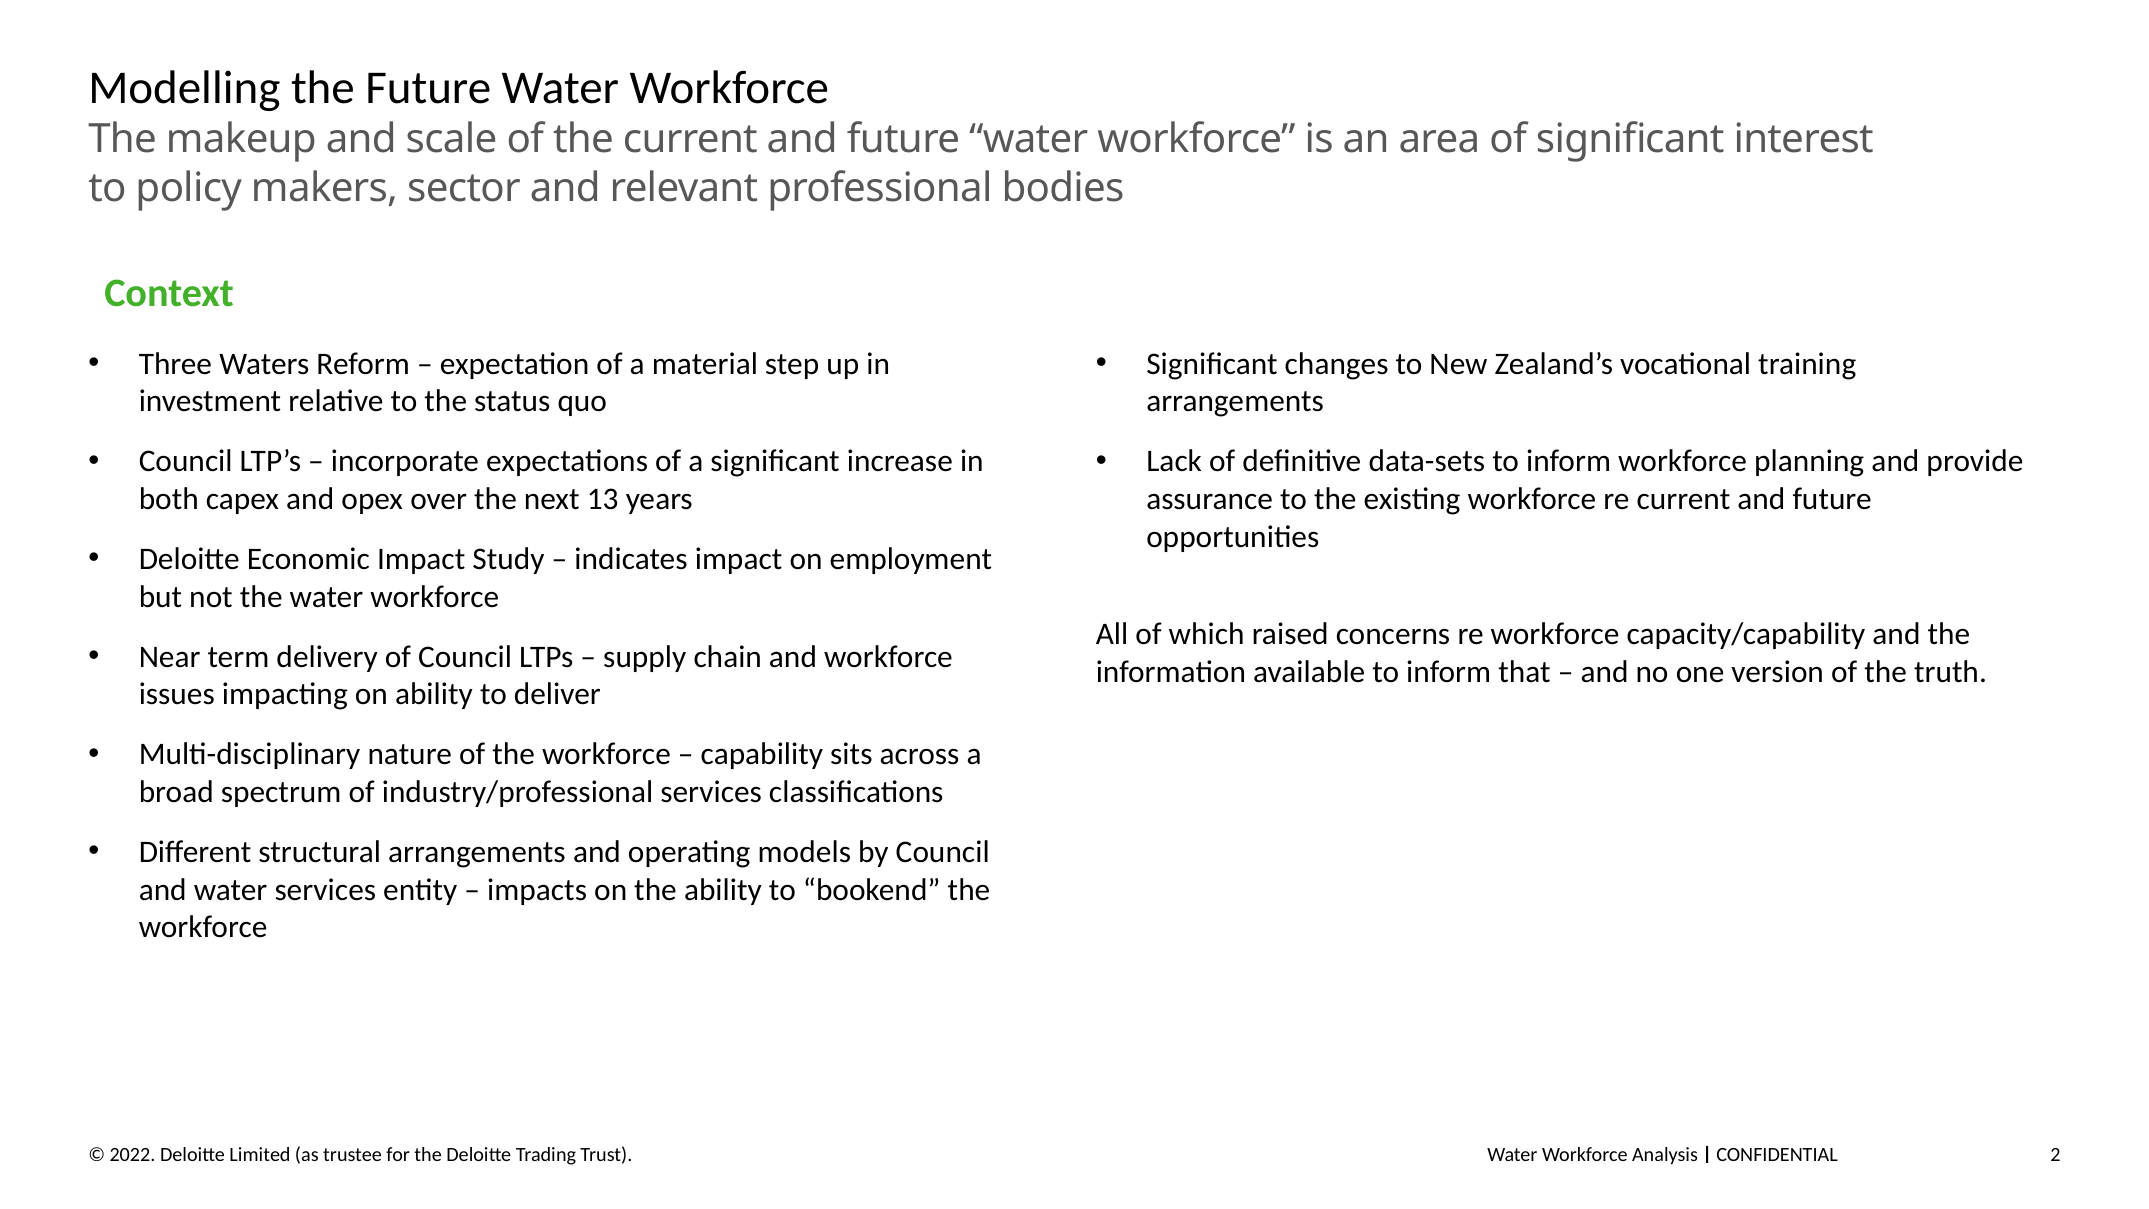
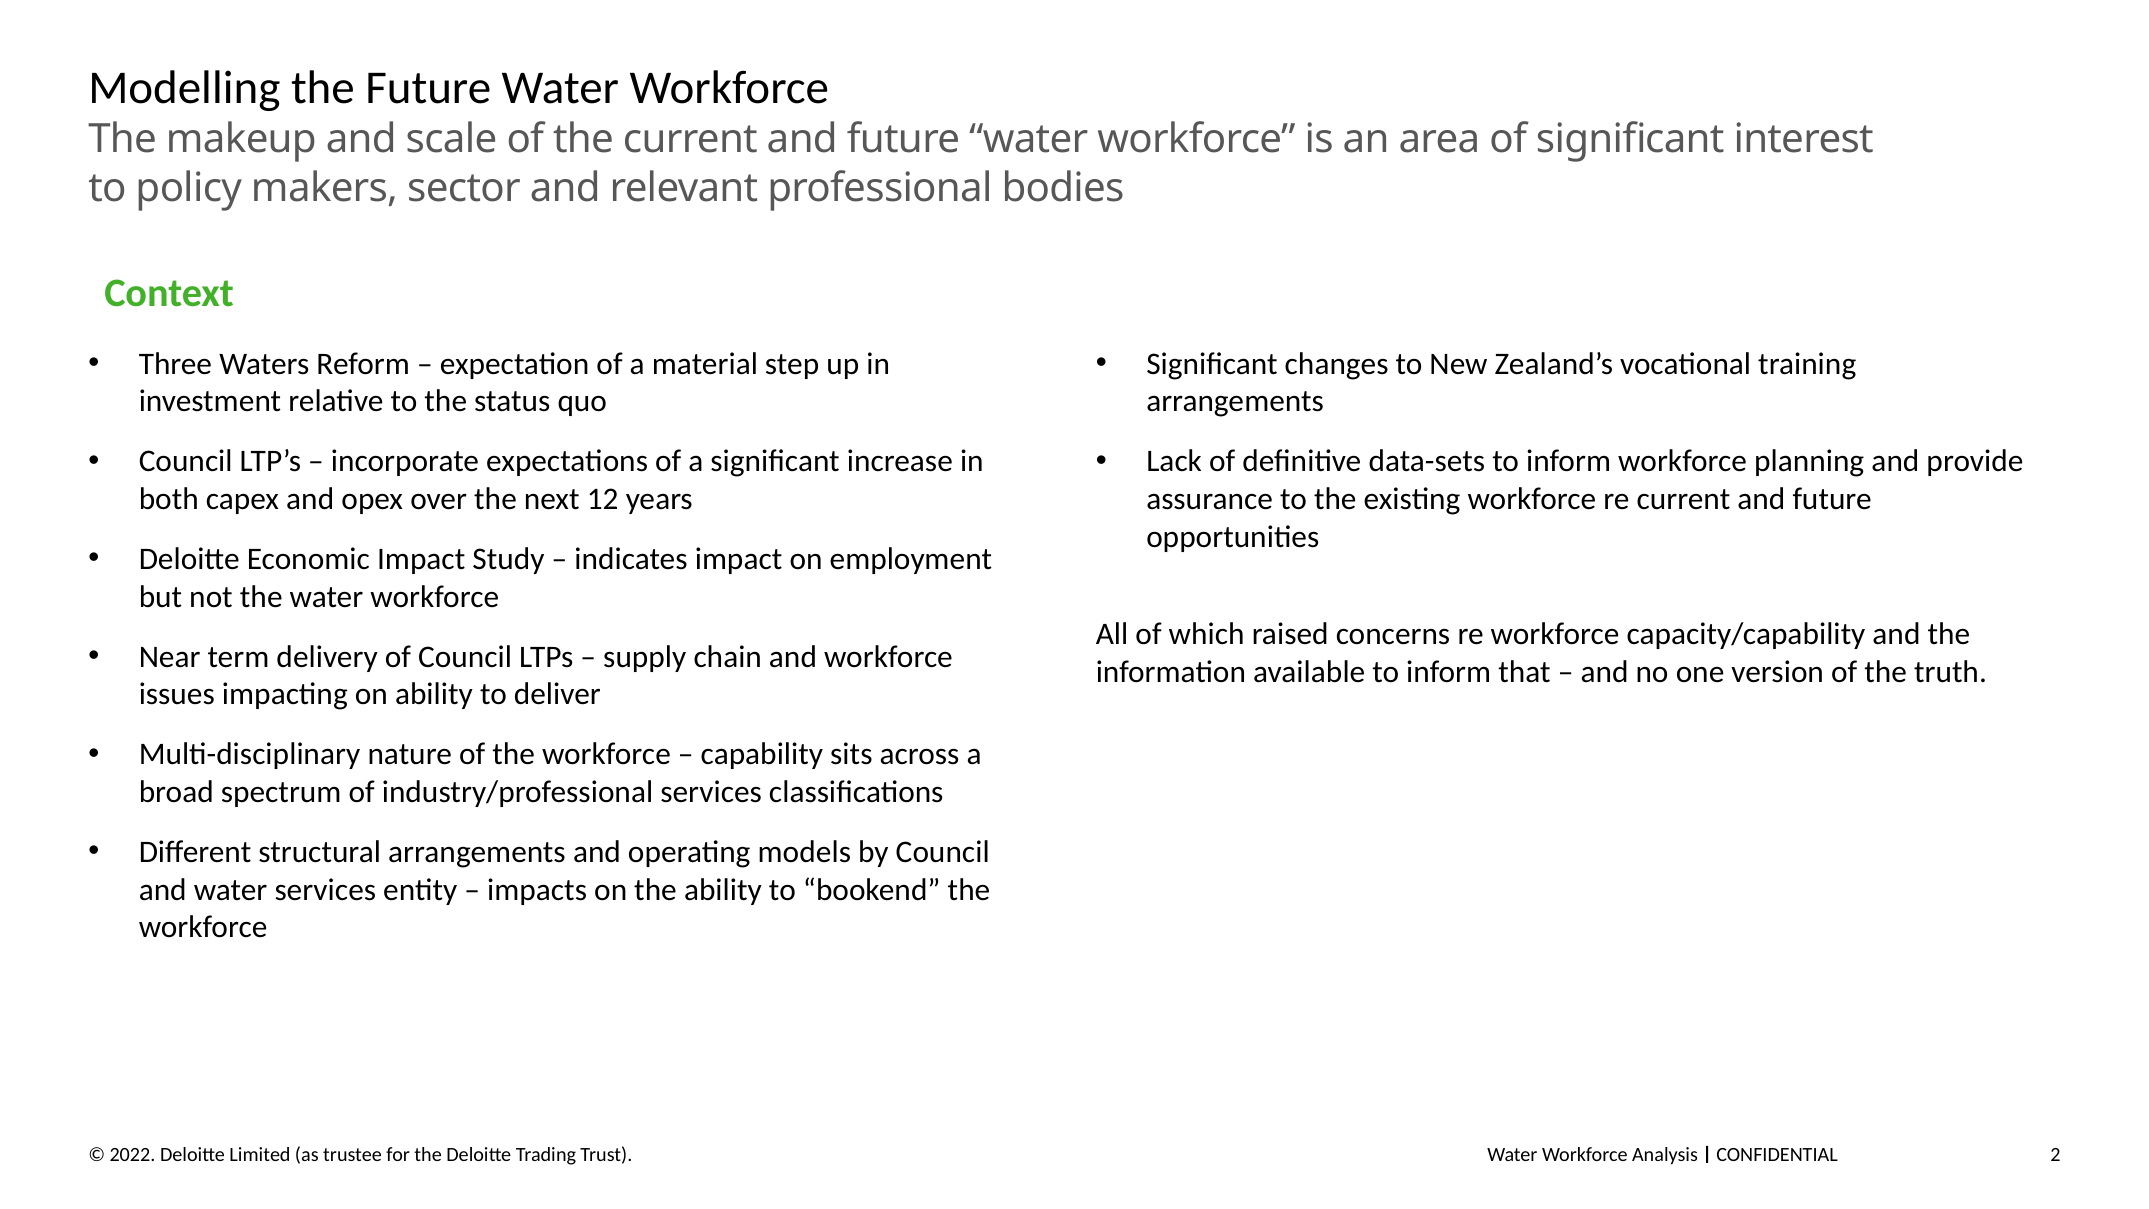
13: 13 -> 12 (603, 499)
